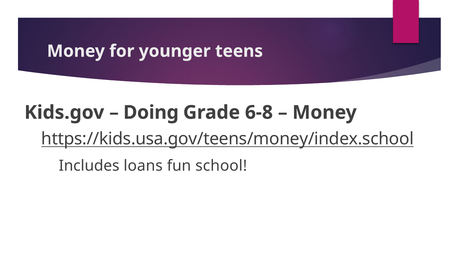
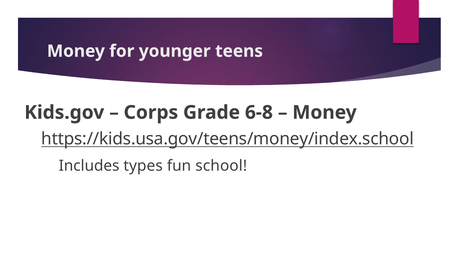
Doing: Doing -> Corps (151, 113)
loans: loans -> types (143, 166)
